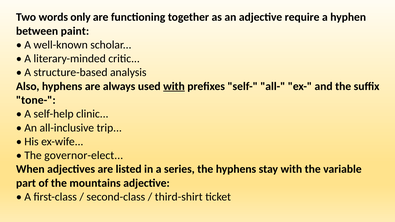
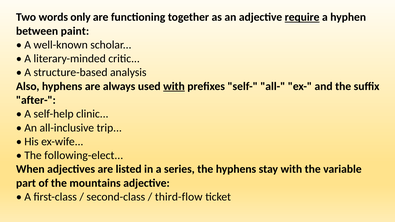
require underline: none -> present (302, 17)
tone-: tone- -> after- (36, 100)
governor-elect: governor-elect -> following-elect (84, 155)
third-shirt: third-shirt -> third-flow (179, 197)
